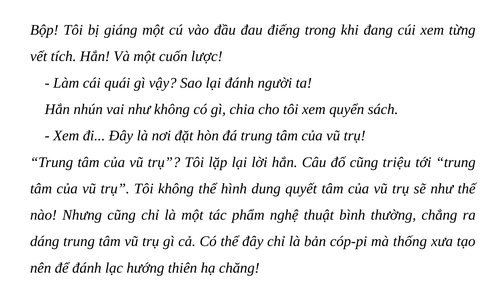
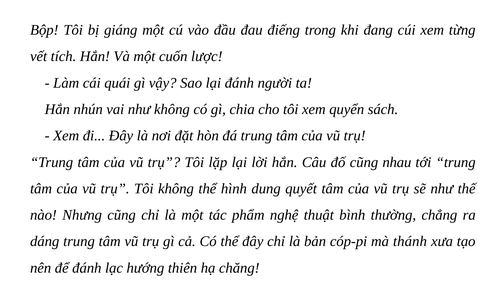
triệu: triệu -> nhau (397, 162)
thống: thống -> thánh (410, 241)
